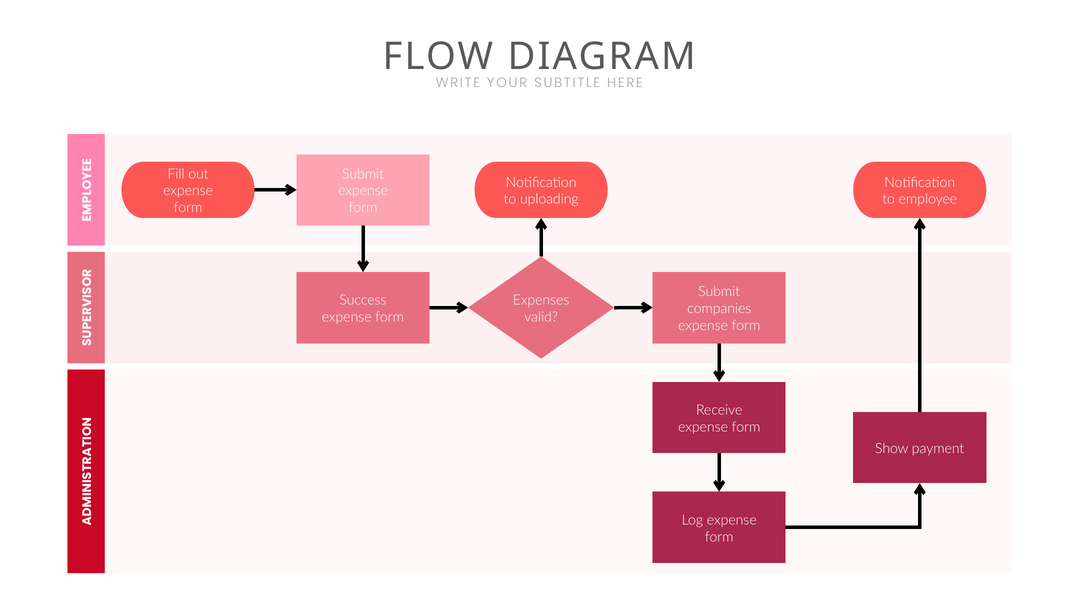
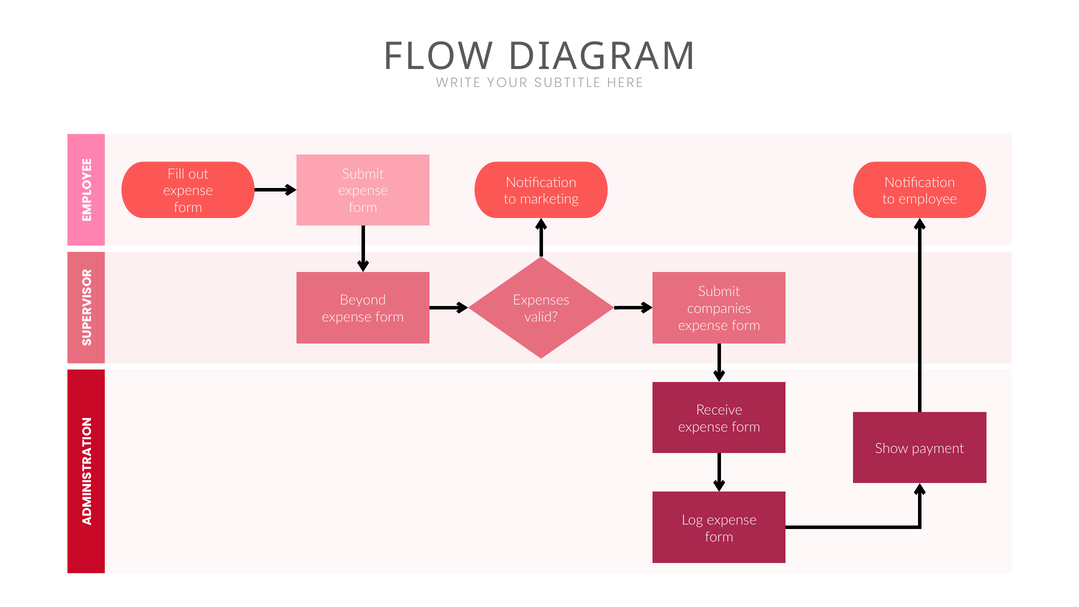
uploading: uploading -> marketing (549, 199)
Success: Success -> Beyond (363, 300)
